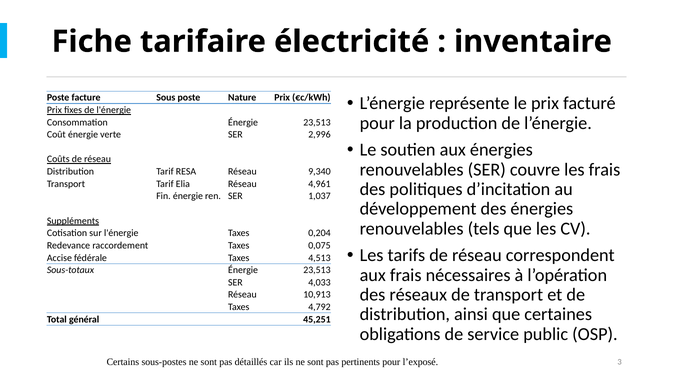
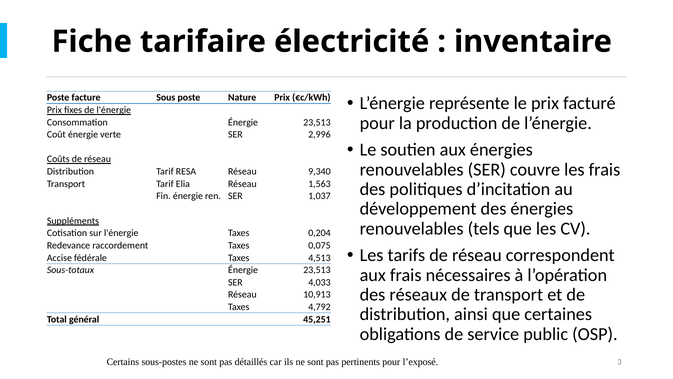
4,961: 4,961 -> 1,563 (319, 184)
